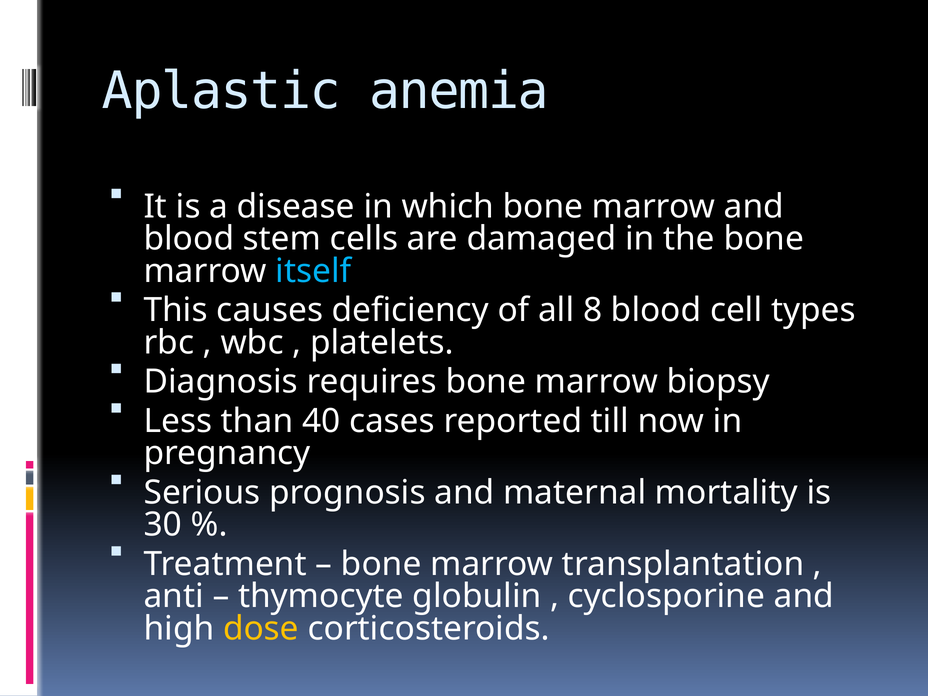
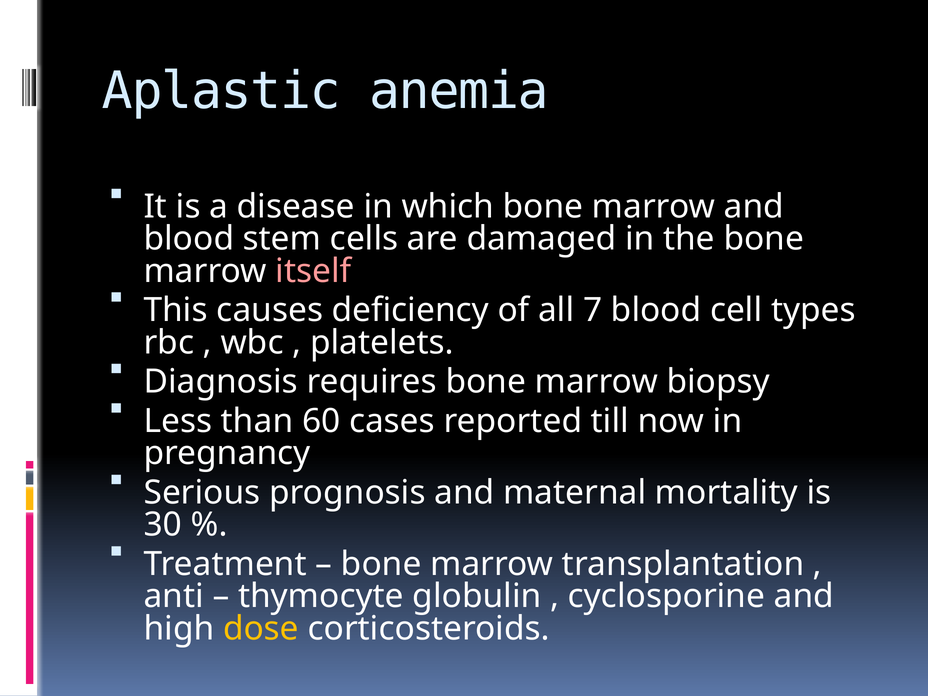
itself colour: light blue -> pink (313, 271)
8: 8 -> 7 (593, 310)
40: 40 -> 60 (321, 421)
